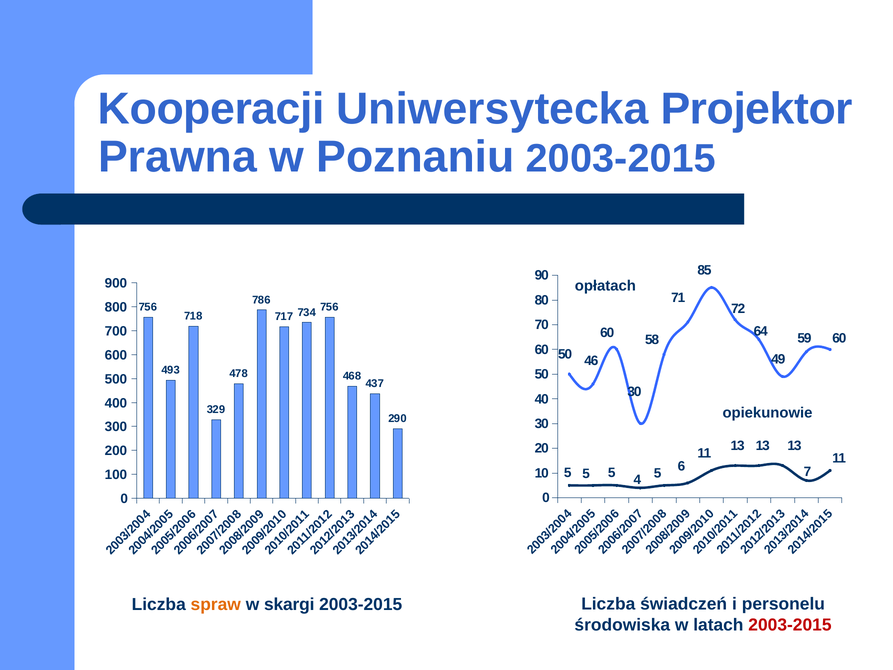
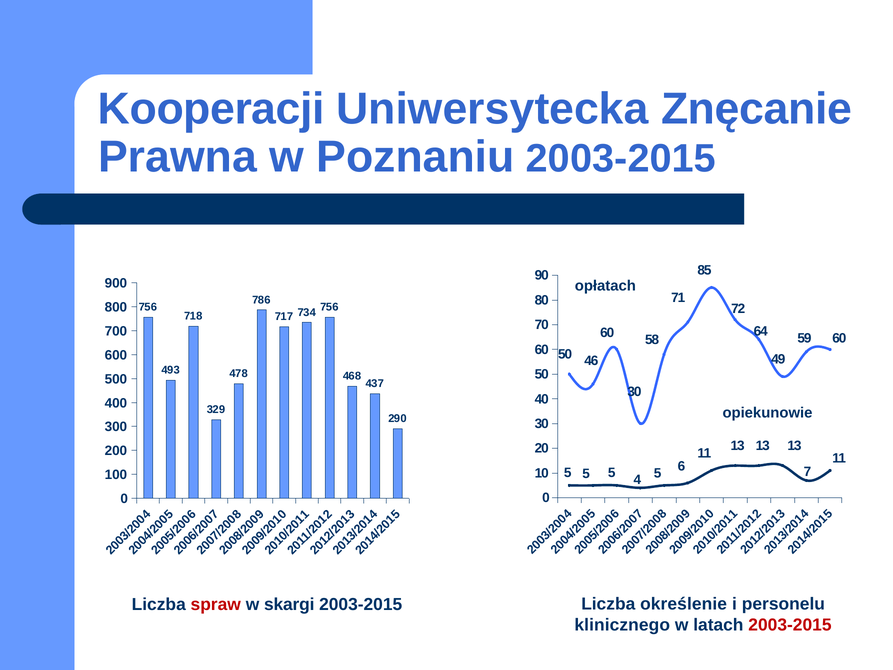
Projektor: Projektor -> Znęcanie (757, 109)
spraw colour: orange -> red (216, 604)
świadczeń: świadczeń -> określenie (684, 604)
środowiska: środowiska -> klinicznego (622, 625)
